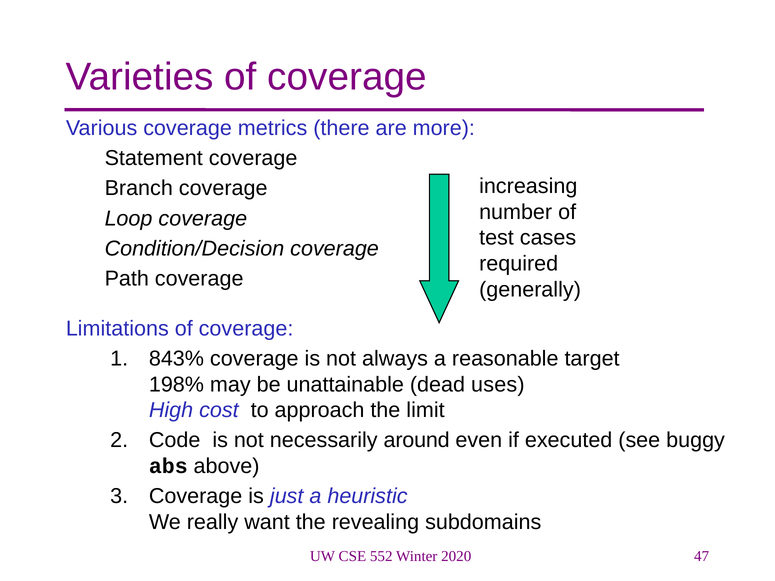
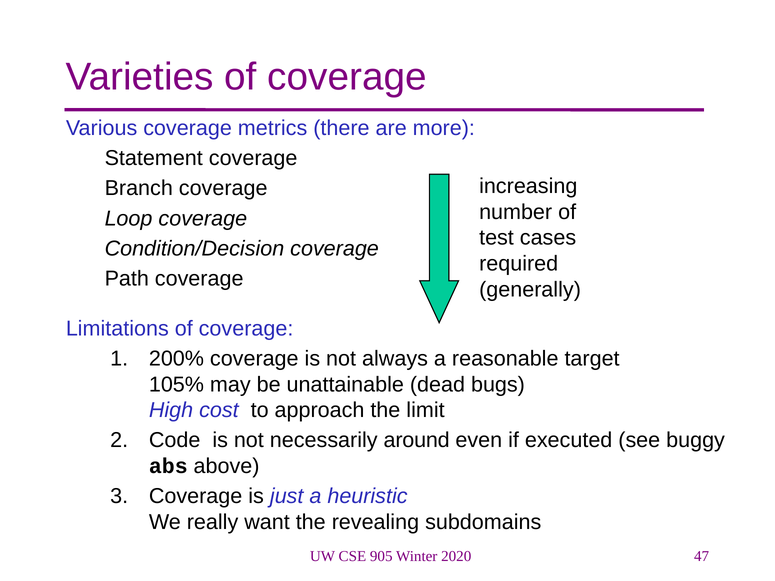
843%: 843% -> 200% (176, 359)
198%: 198% -> 105% (176, 385)
uses: uses -> bugs (498, 385)
552: 552 -> 905 (381, 556)
